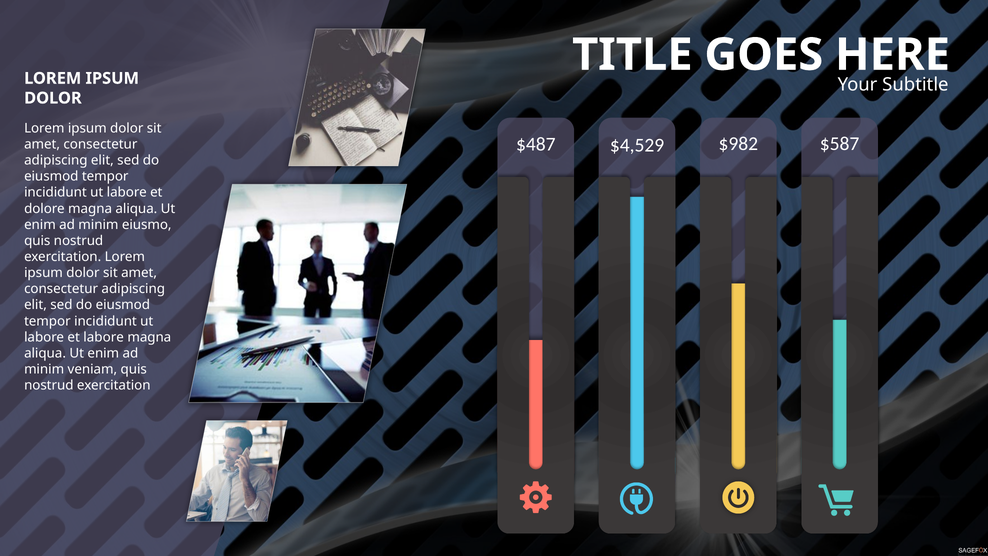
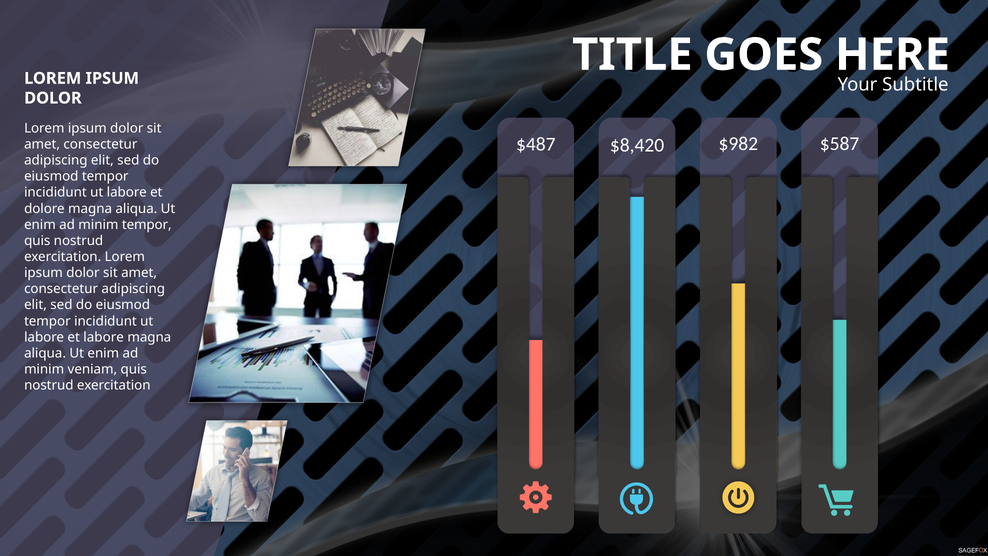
$4,529: $4,529 -> $8,420 (637, 145)
minim eiusmo: eiusmo -> tempor (147, 225)
